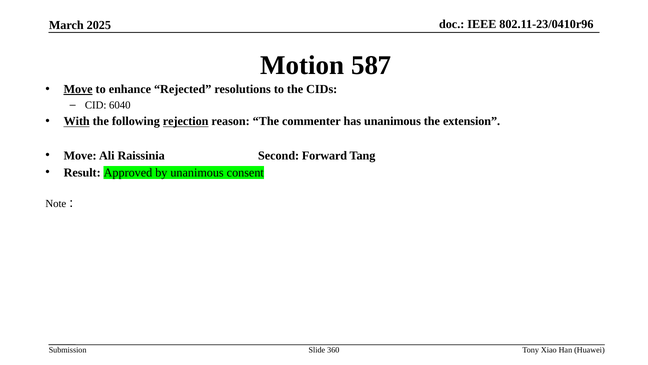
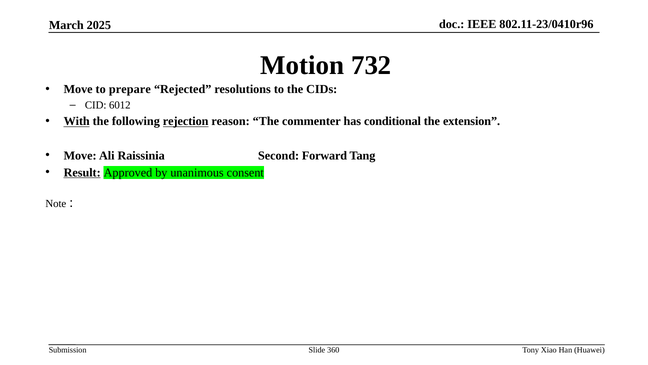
587: 587 -> 732 (371, 65)
Move underline: present -> none (78, 89)
enhance: enhance -> prepare (130, 89)
6040: 6040 -> 6012 (120, 105)
has unanimous: unanimous -> conditional (393, 121)
Result underline: none -> present (82, 172)
